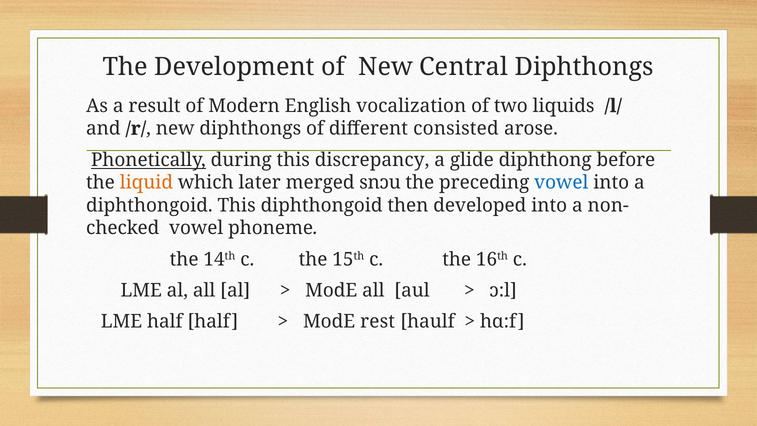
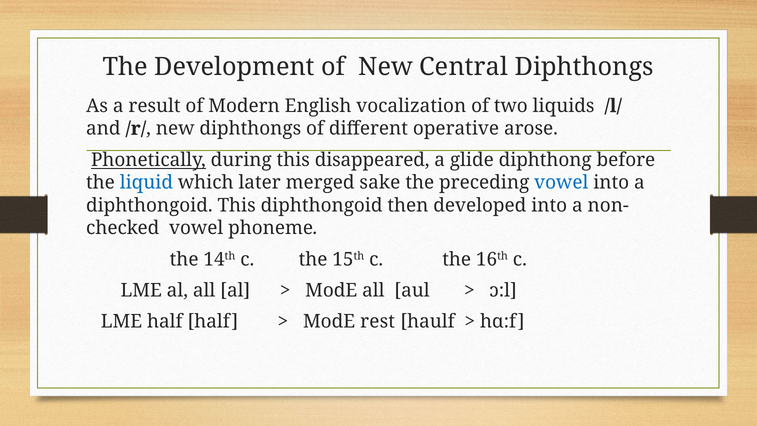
consisted: consisted -> operative (456, 129)
discrepancy: discrepancy -> disappeared (372, 160)
liquid colour: orange -> blue (146, 182)
snɔu: snɔu -> sake (380, 182)
